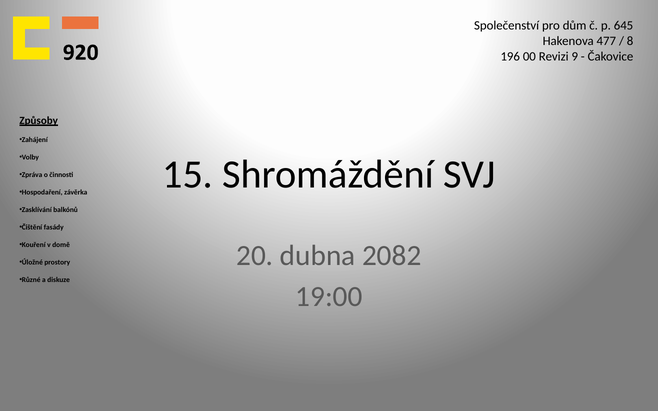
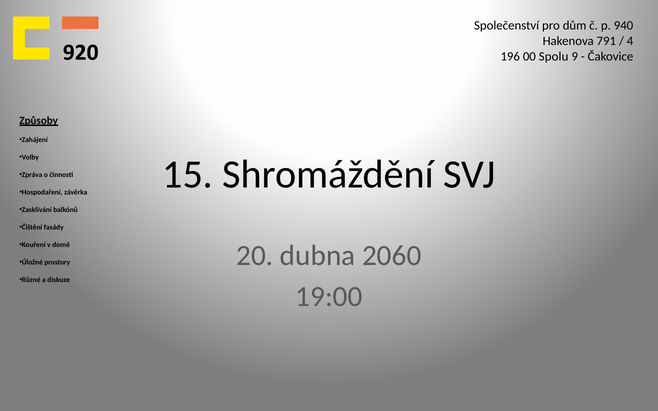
645: 645 -> 940 (624, 26)
477: 477 -> 791 (606, 41)
8: 8 -> 4 (630, 41)
Revizi: Revizi -> Spolu (554, 56)
2082: 2082 -> 2060 (392, 256)
